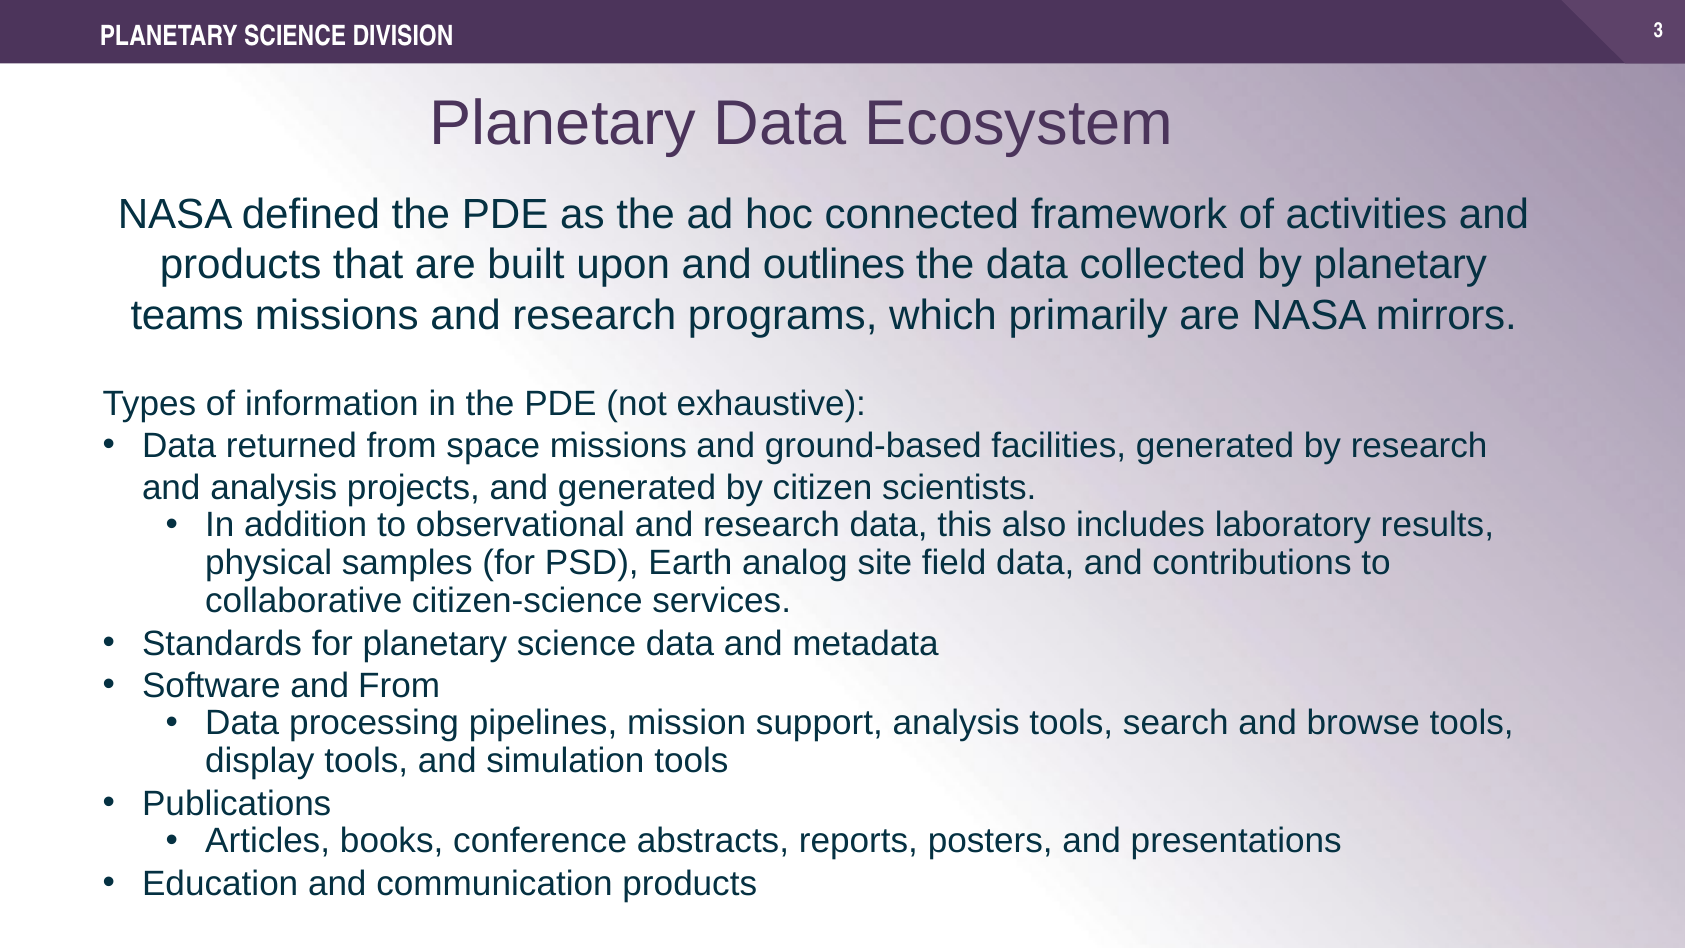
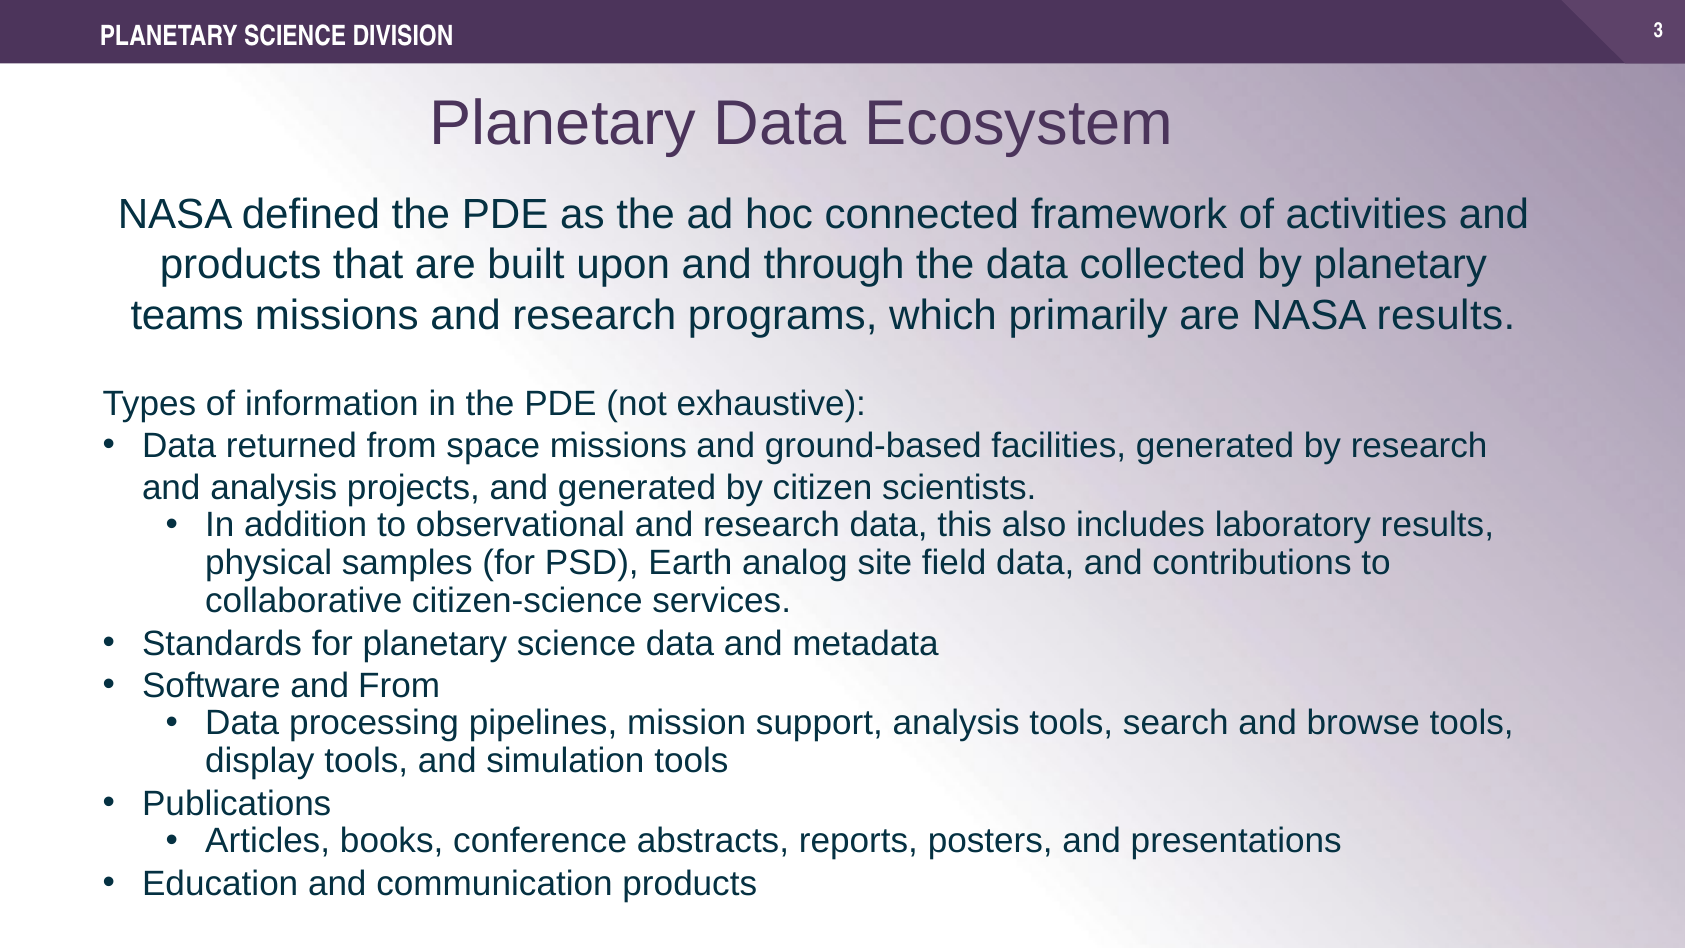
outlines: outlines -> through (834, 265)
NASA mirrors: mirrors -> results (1446, 316)
